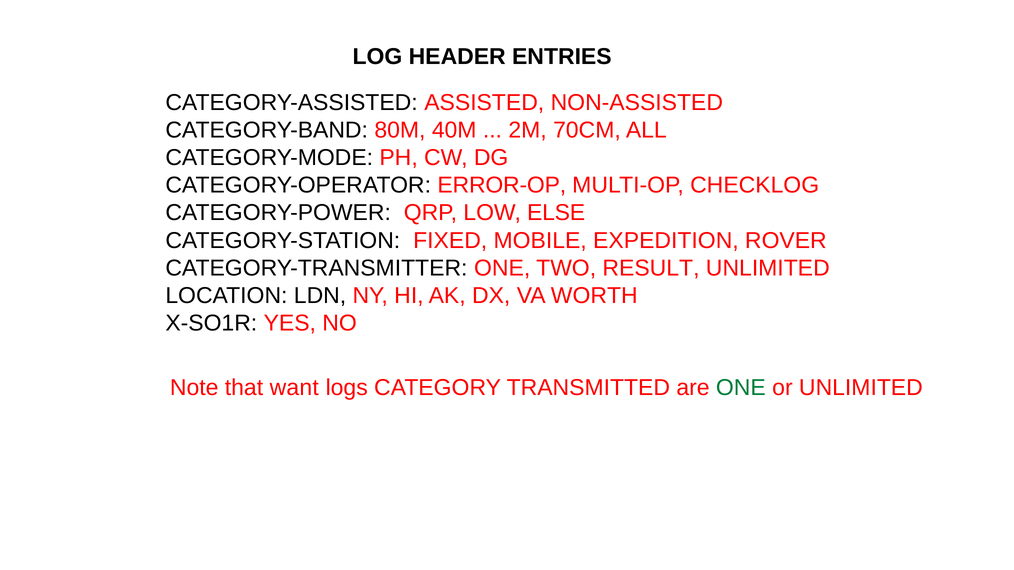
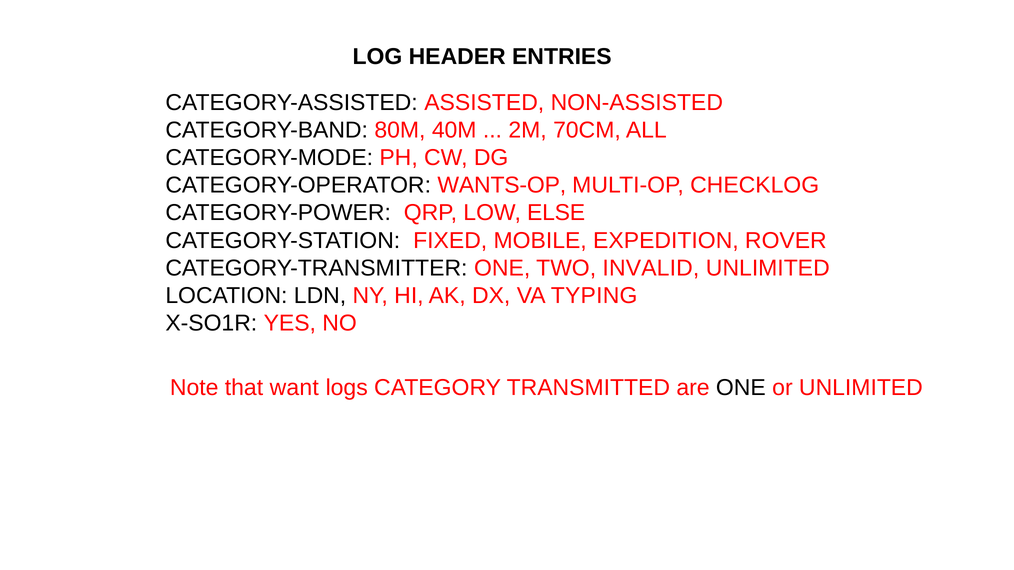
ERROR-OP: ERROR-OP -> WANTS-OP (502, 185)
RESULT: RESULT -> INVALID (651, 268)
WORTH: WORTH -> TYPING (594, 296)
ONE colour: green -> black (741, 388)
